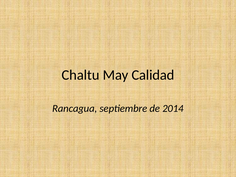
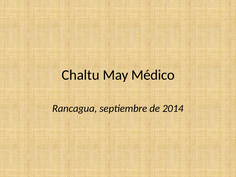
Calidad: Calidad -> Médico (153, 75)
